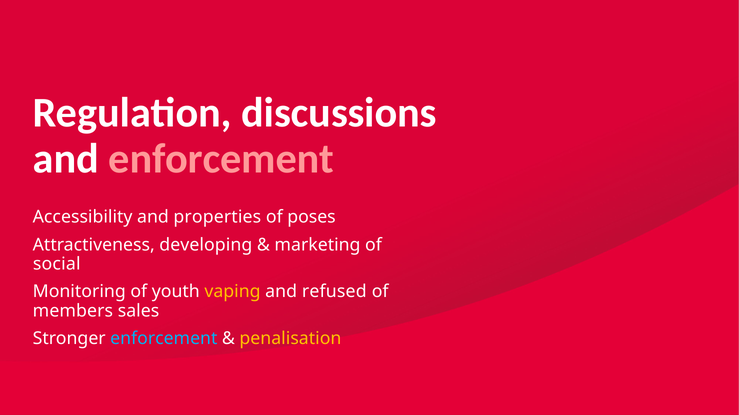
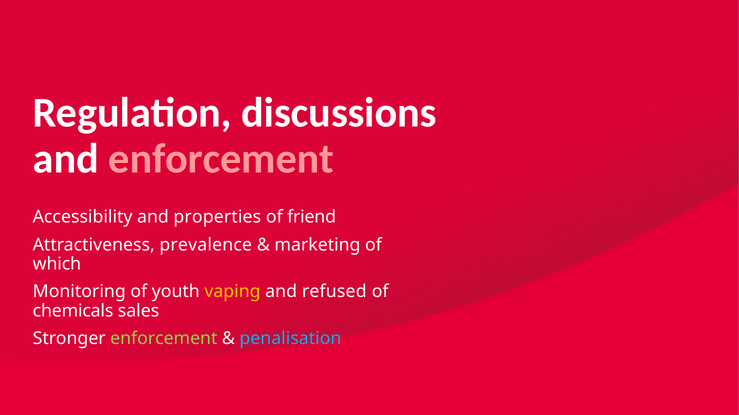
poses: poses -> friend (312, 217)
developing: developing -> prevalence (206, 245)
social: social -> which (57, 264)
members: members -> chemicals (73, 311)
enforcement colour: light blue -> light green (164, 339)
penalisation colour: yellow -> light blue (290, 339)
